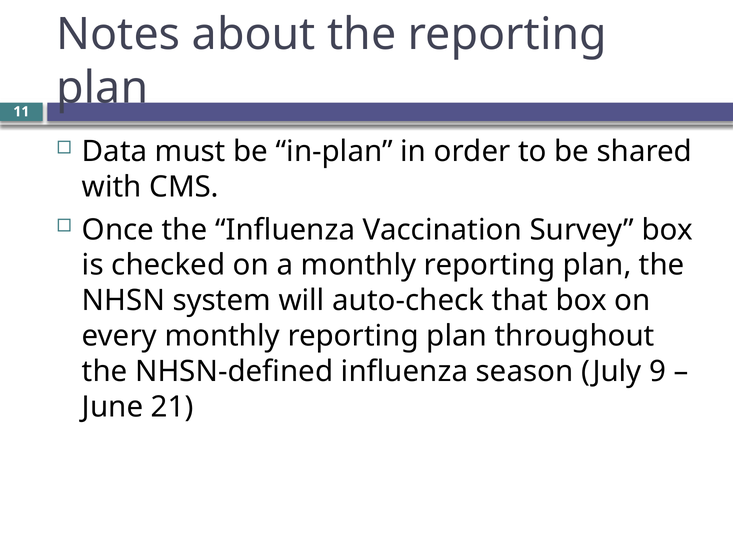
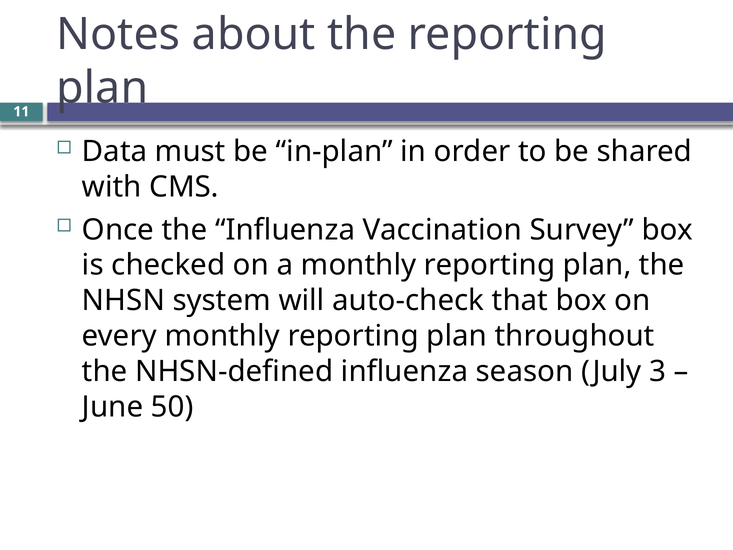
9: 9 -> 3 (658, 371)
21: 21 -> 50 (172, 407)
